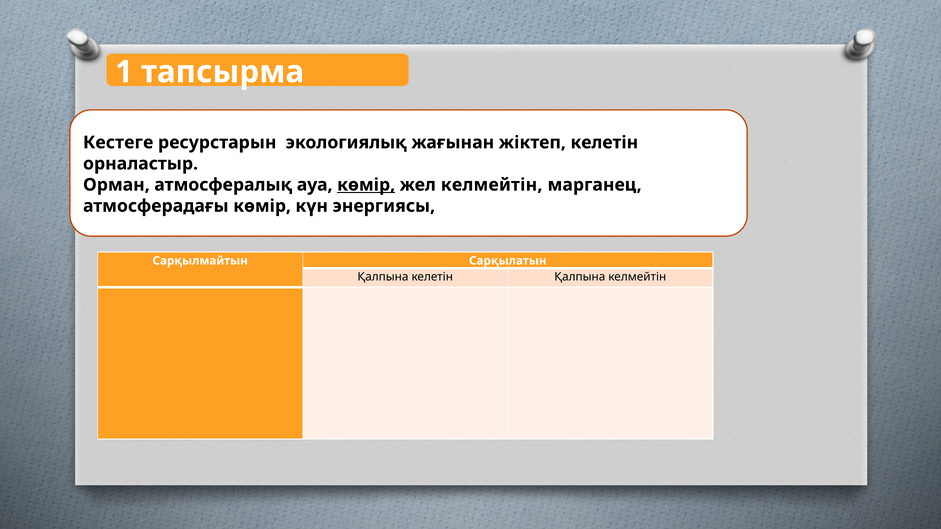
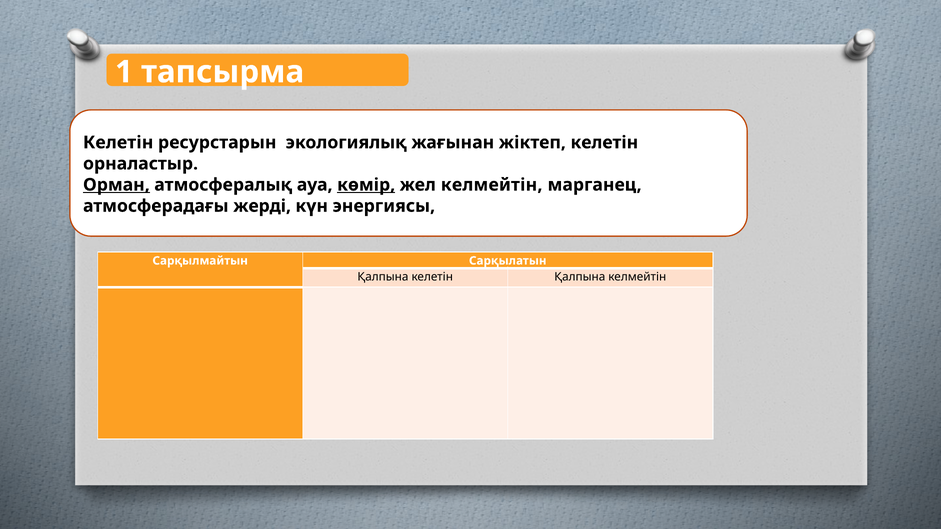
Кестеге: Кестеге -> Келетін (118, 143)
Орман underline: none -> present (116, 185)
атмосферадағы көмір: көмір -> жерді (262, 206)
